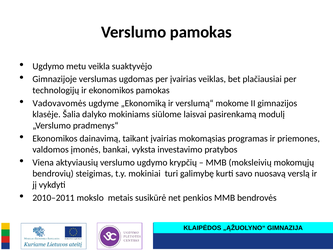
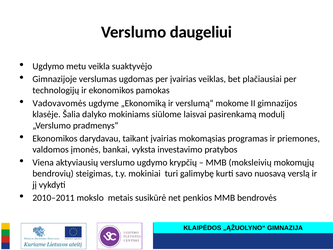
Verslumo pamokas: pamokas -> daugeliui (201, 32)
dainavimą: dainavimą -> darydavau (100, 138)
